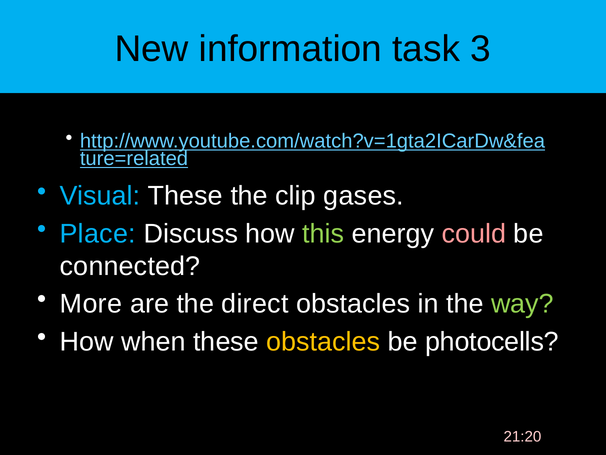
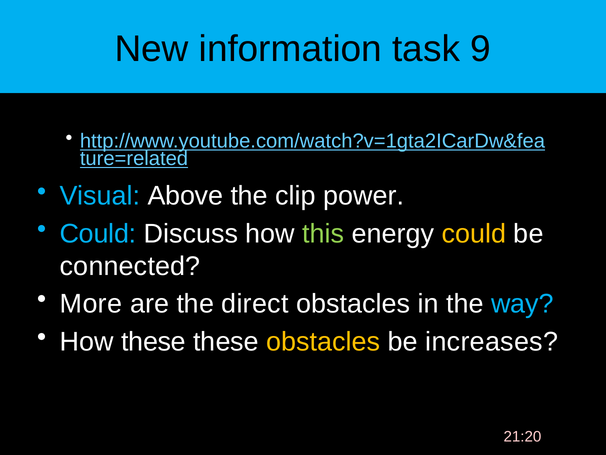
3: 3 -> 9 (481, 49)
Visual These: These -> Above (185, 196)
gases: gases -> power (364, 196)
Place: Place -> Could (98, 234)
could colour: pink -> yellow (474, 234)
way colour: light green -> light blue (522, 304)
How when: when -> these (153, 341)
photocells: photocells -> increases (492, 341)
